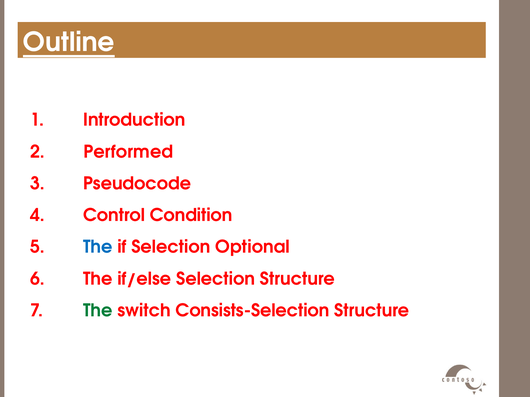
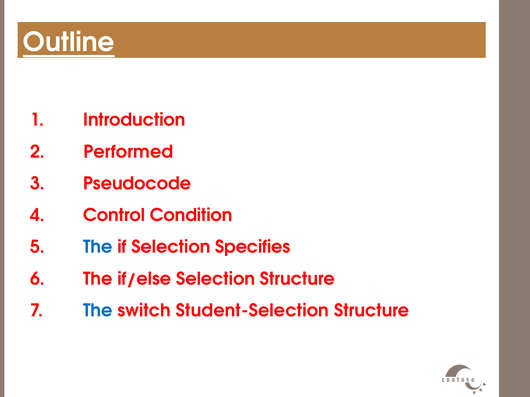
Optional: Optional -> Specifies (253, 247)
The colour: green -> blue (98, 311)
Consists-Selection: Consists-Selection -> Student-Selection (252, 311)
